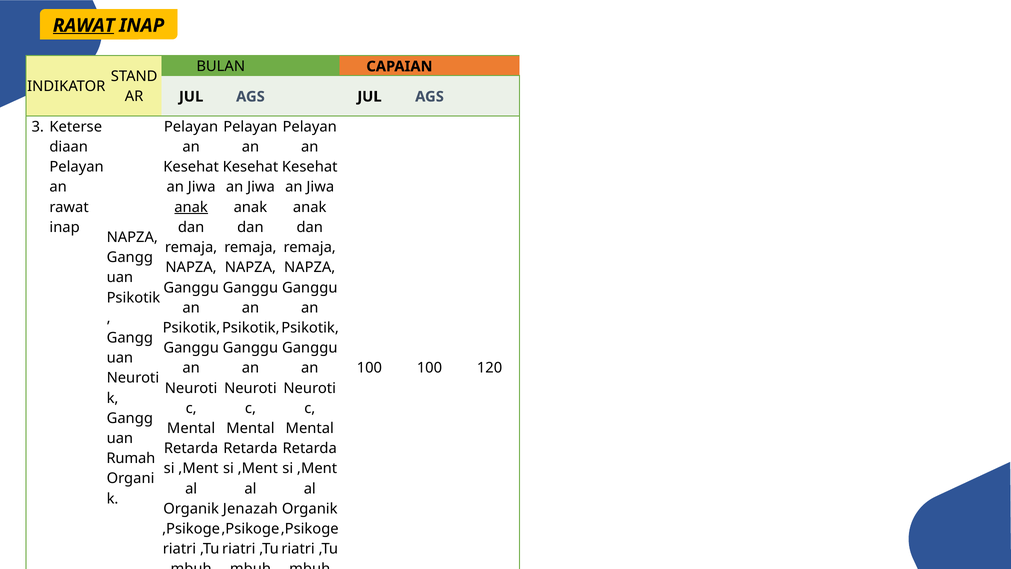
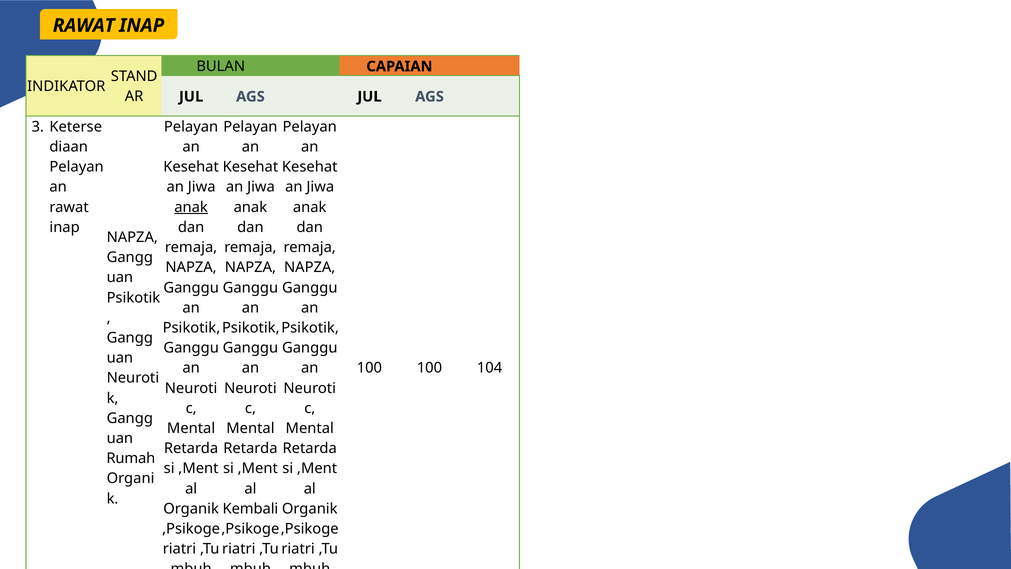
RAWAT underline: present -> none (84, 26)
120: 120 -> 104 (490, 368)
Jenazah: Jenazah -> Kembali (250, 508)
